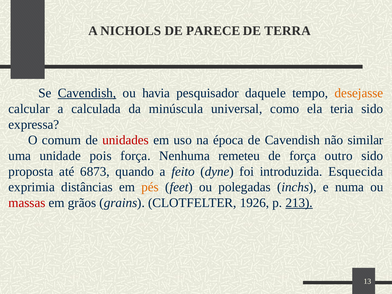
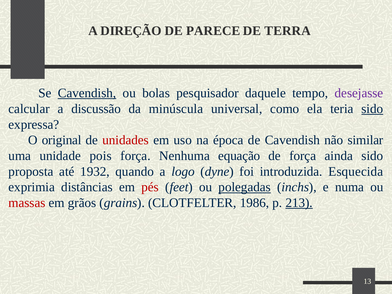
NICHOLS: NICHOLS -> DIREÇÃO (131, 31)
havia: havia -> bolas (156, 93)
desejasse colour: orange -> purple (359, 93)
calculada: calculada -> discussão (96, 109)
sido underline: none -> present (372, 109)
comum: comum -> original (62, 140)
remeteu: remeteu -> equação (239, 156)
outro: outro -> ainda (339, 156)
6873: 6873 -> 1932 (95, 171)
feito: feito -> logo (183, 171)
pés colour: orange -> red (150, 187)
polegadas underline: none -> present (245, 187)
1926: 1926 -> 1986 (254, 203)
